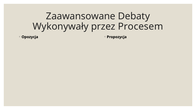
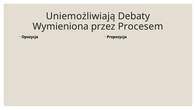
Zaawansowane: Zaawansowane -> Uniemożliwiają (81, 16)
Wykonywały: Wykonywały -> Wymieniona (61, 27)
